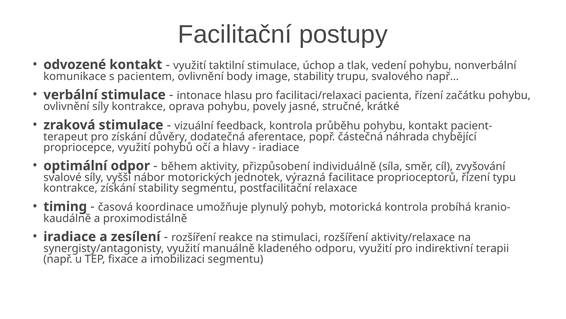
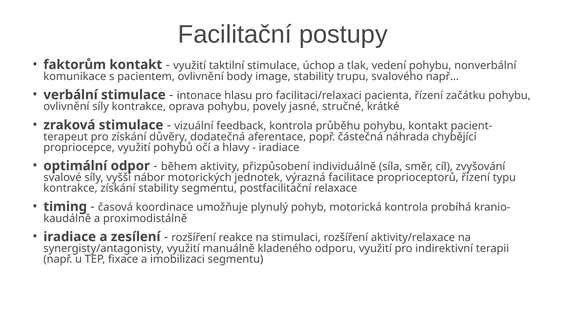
odvozené: odvozené -> faktorům (75, 65)
